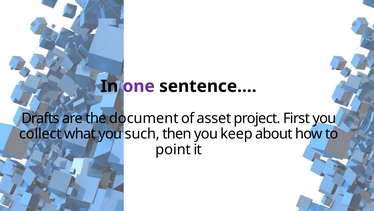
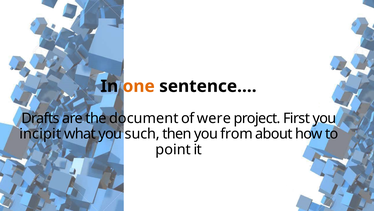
one colour: purple -> orange (139, 86)
asset: asset -> were (214, 118)
collect: collect -> incipit (40, 134)
keep: keep -> from (237, 134)
